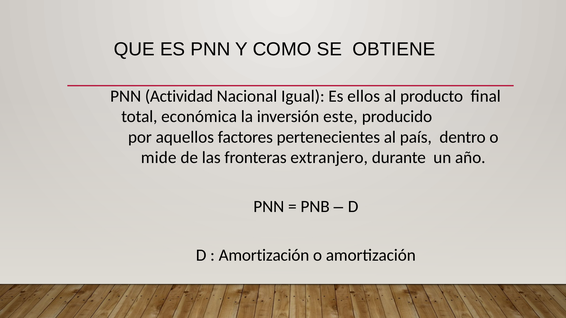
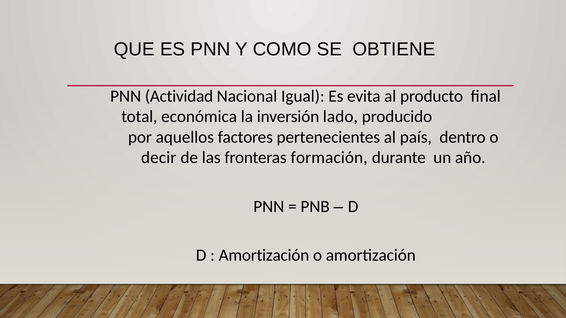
ellos: ellos -> evita (364, 96)
este: este -> lado (340, 117)
mide: mide -> decir (159, 158)
extranjero: extranjero -> formación (329, 158)
